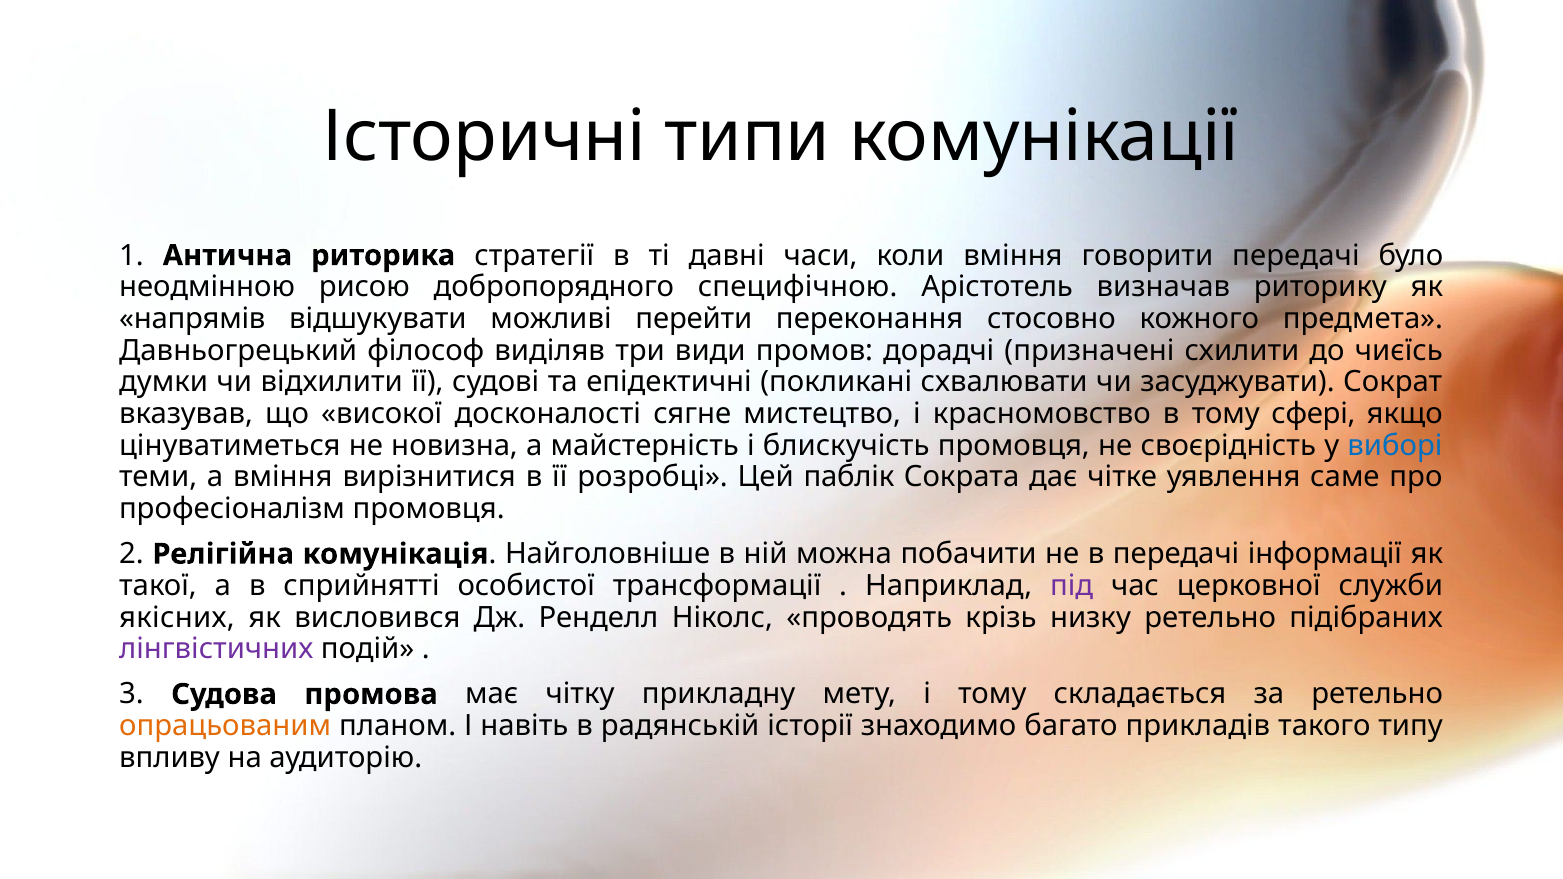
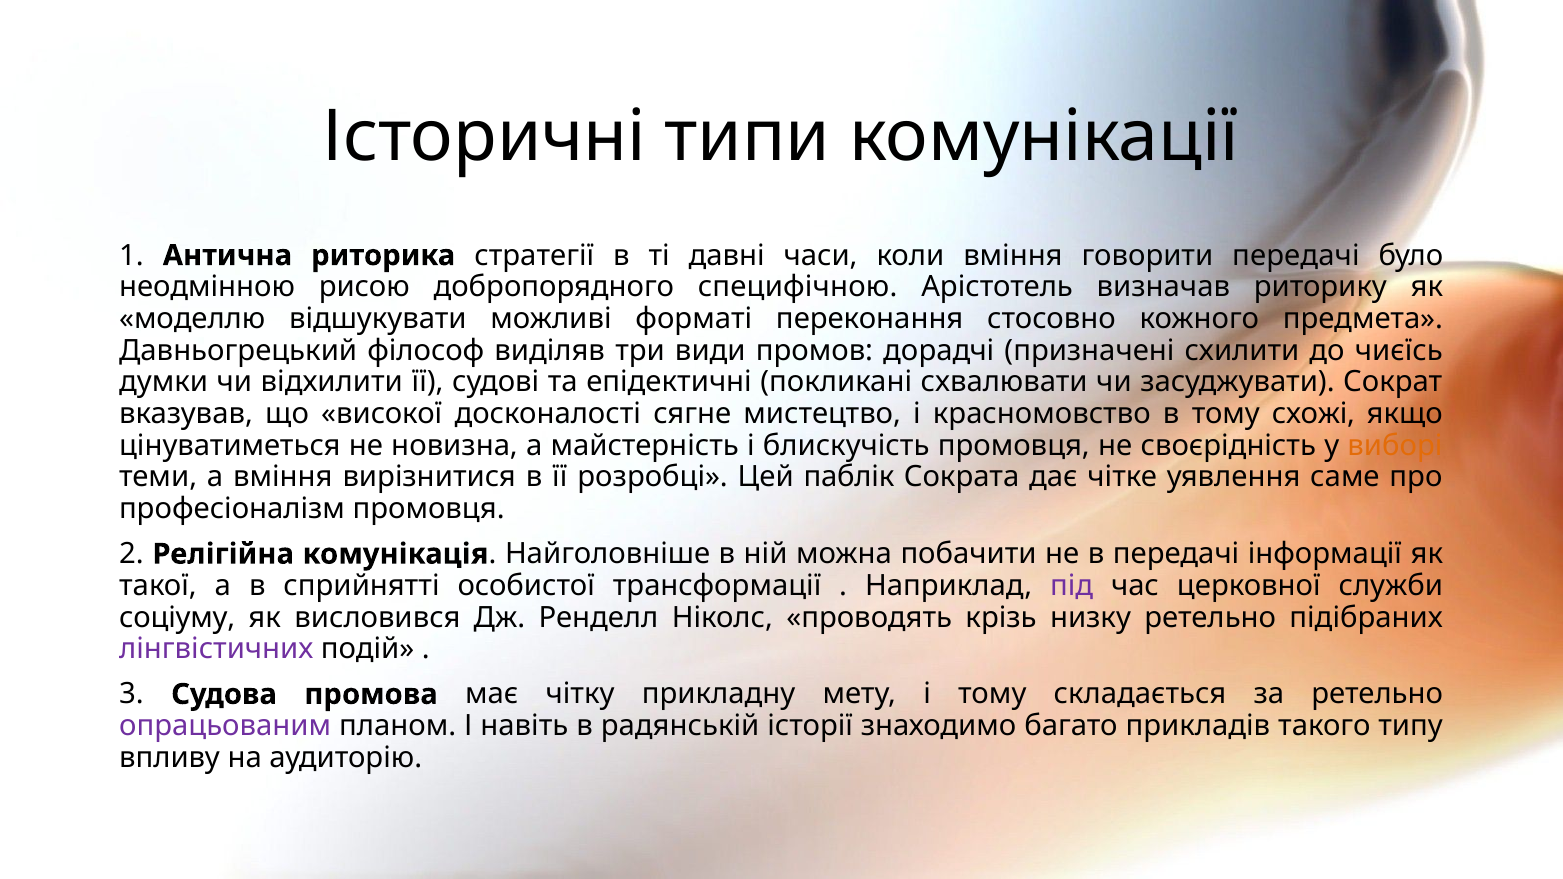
напрямів: напрямів -> моделлю (192, 319)
перейти: перейти -> форматі (694, 319)
сфері: сфері -> схожі (1313, 414)
виборі colour: blue -> orange (1395, 446)
якісних: якісних -> соціуму (177, 617)
опрацьованим colour: orange -> purple (225, 726)
